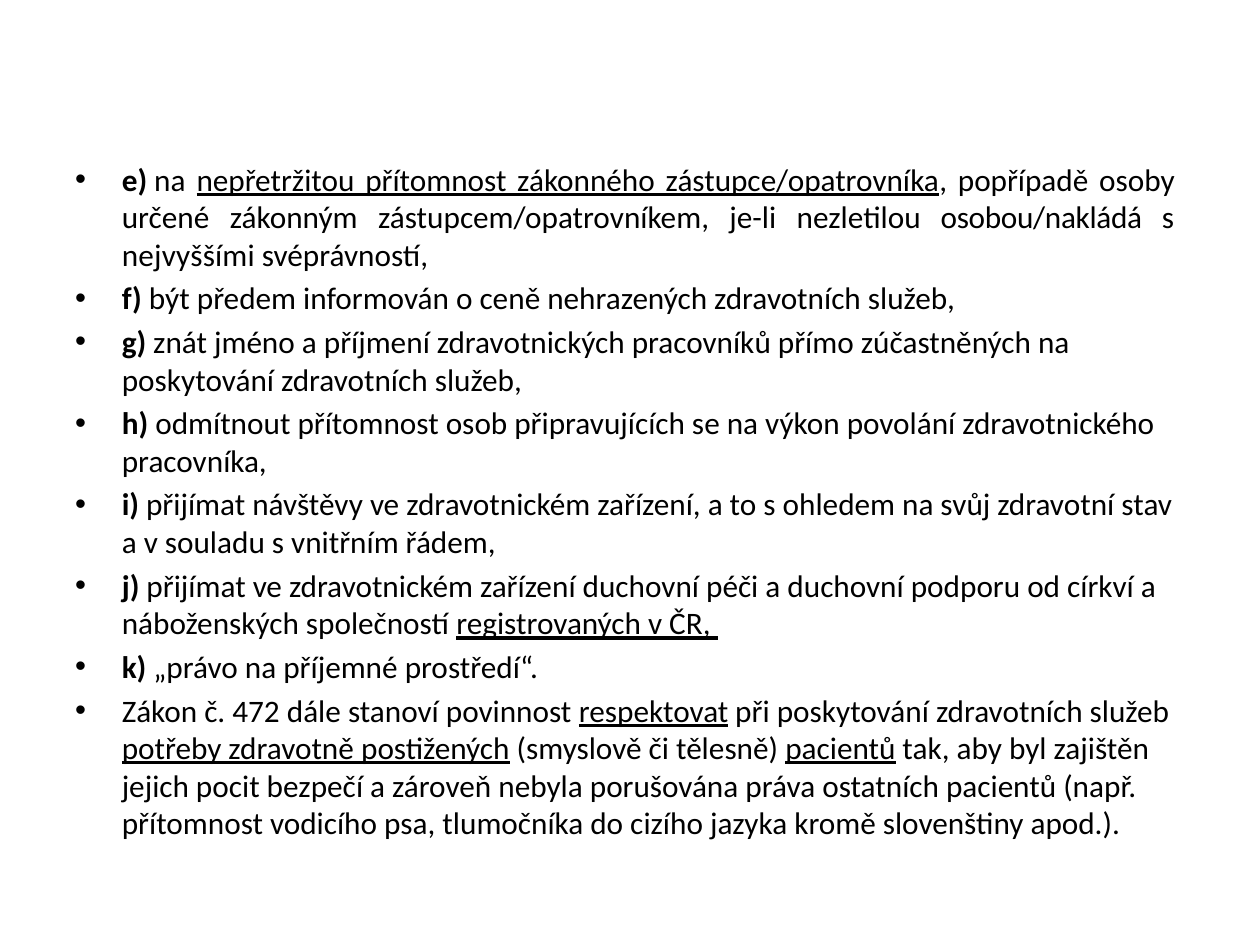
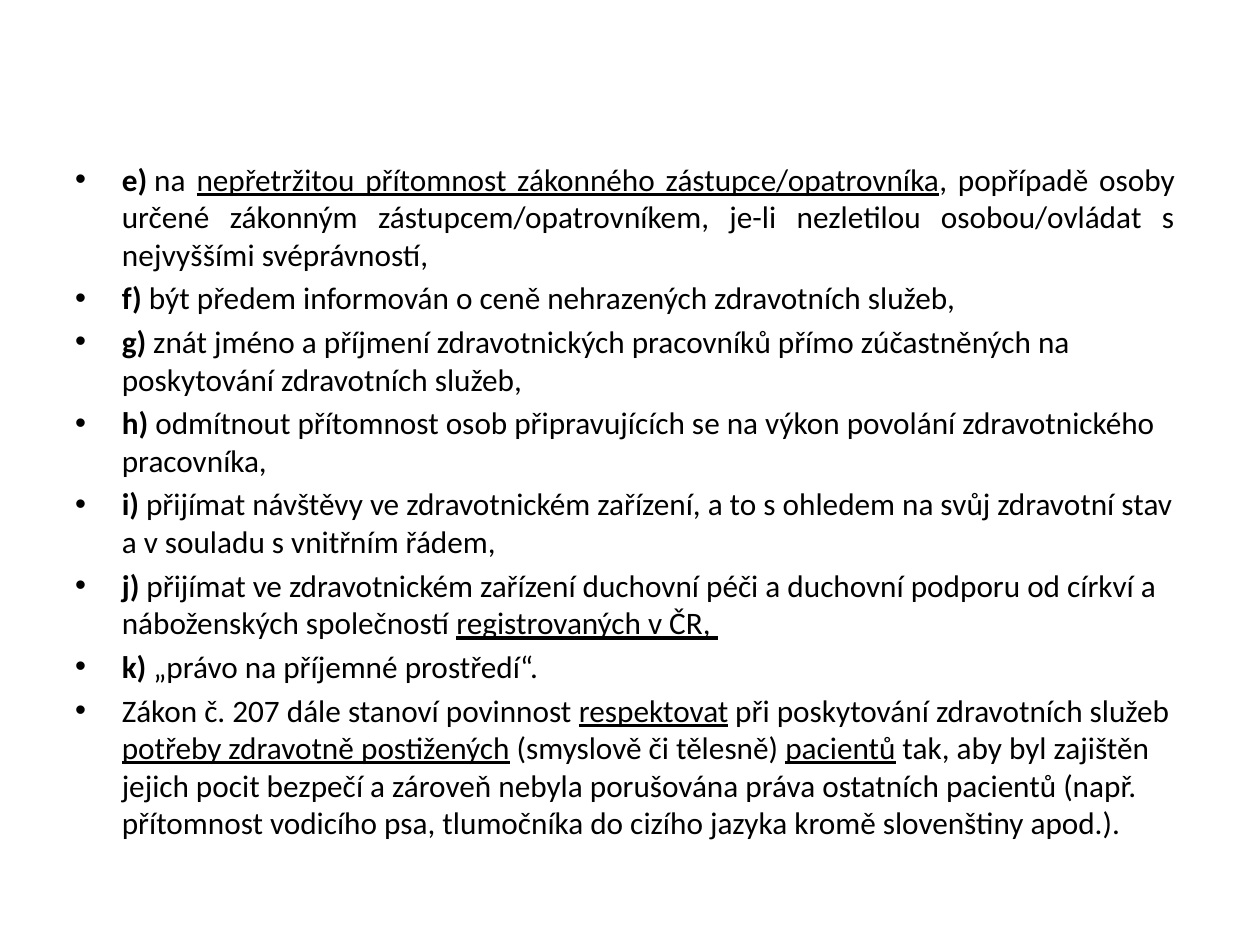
osobou/nakládá: osobou/nakládá -> osobou/ovládat (1041, 218)
472: 472 -> 207 (256, 712)
